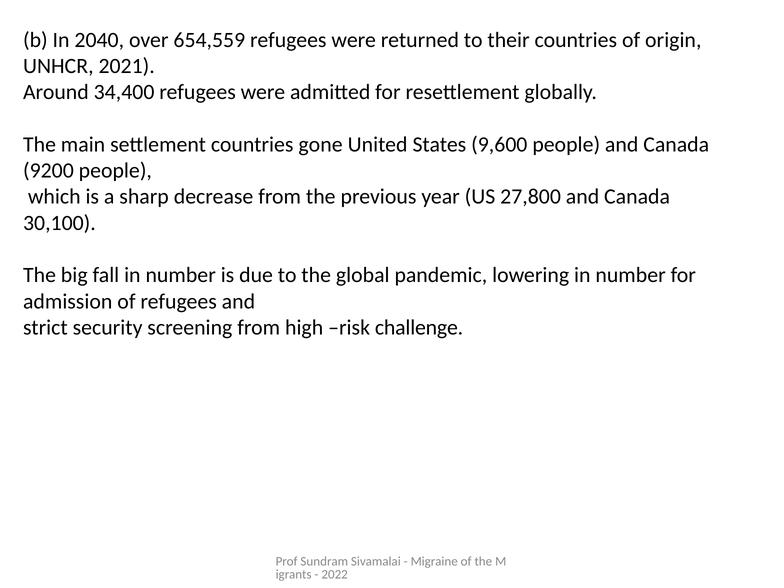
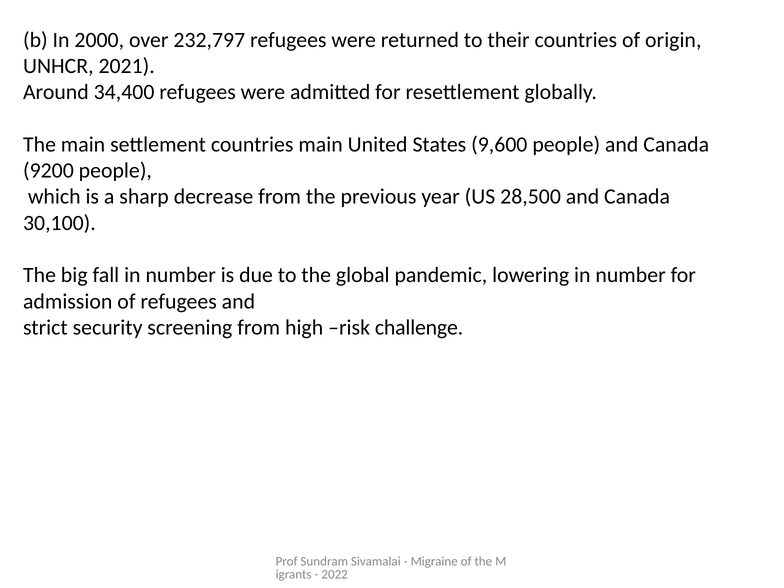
2040: 2040 -> 2000 (99, 40)
654,559: 654,559 -> 232,797 (209, 40)
countries gone: gone -> main (321, 145)
27,800: 27,800 -> 28,500 (531, 197)
